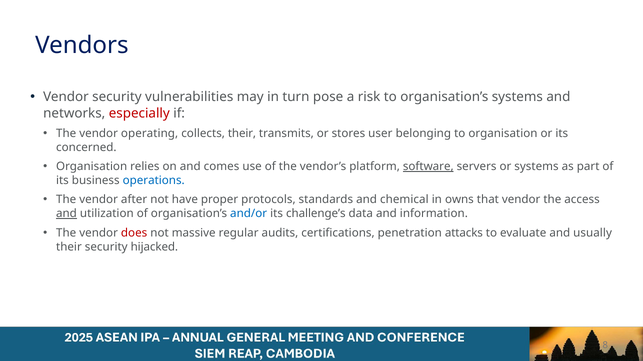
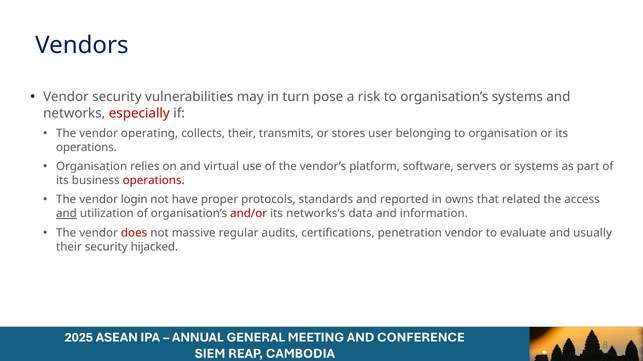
concerned: concerned -> operations (86, 148)
comes: comes -> virtual (222, 167)
software underline: present -> none (428, 167)
operations colour: blue -> red (154, 181)
after: after -> login (134, 200)
chemical: chemical -> reported (404, 200)
that vendor: vendor -> related (521, 200)
and/or colour: blue -> red (249, 214)
challenge’s: challenge’s -> networks’s (316, 214)
penetration attacks: attacks -> vendor (464, 233)
